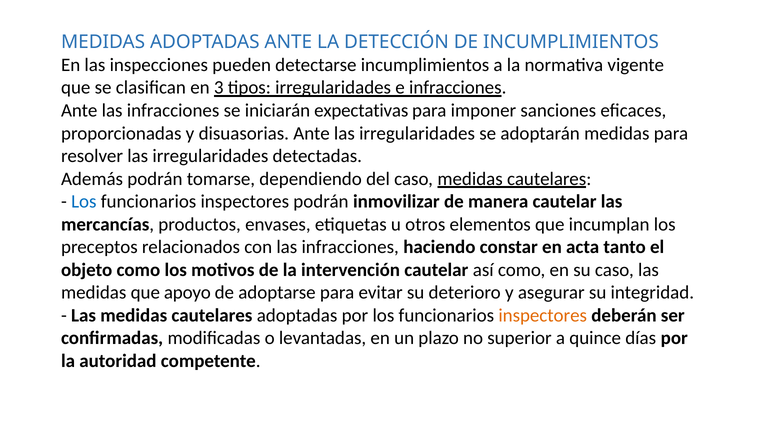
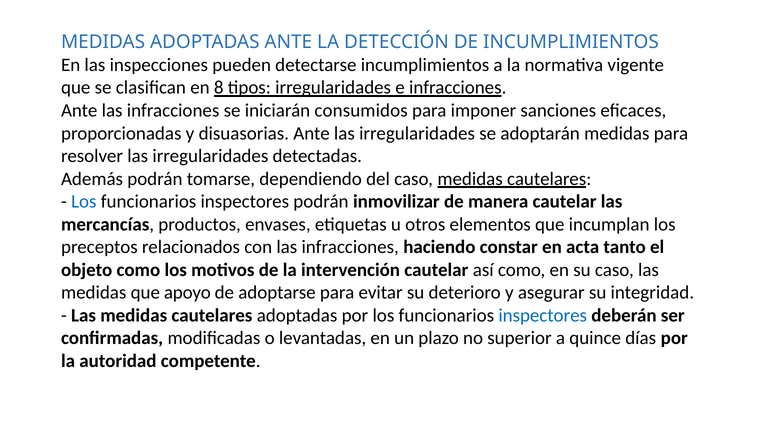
3: 3 -> 8 (219, 88)
expectativas: expectativas -> consumidos (361, 110)
inspectores colour: orange -> blue (543, 315)
